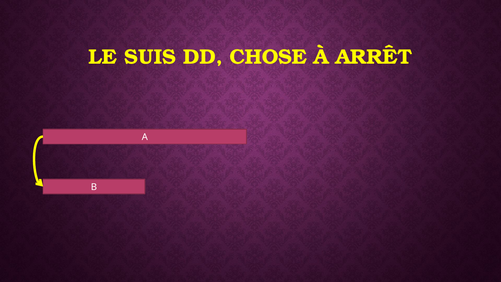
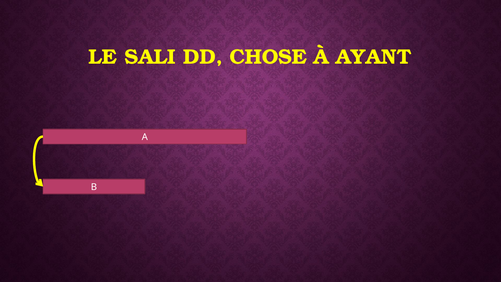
SUIS: SUIS -> SALI (150, 57)
ARRÊT: ARRÊT -> AYANT (374, 57)
